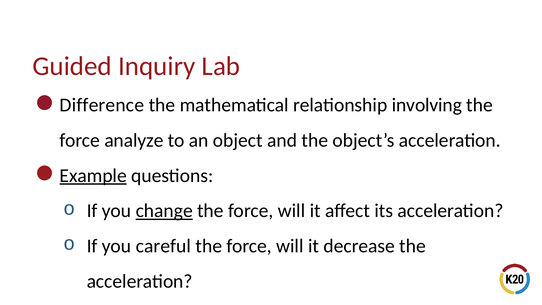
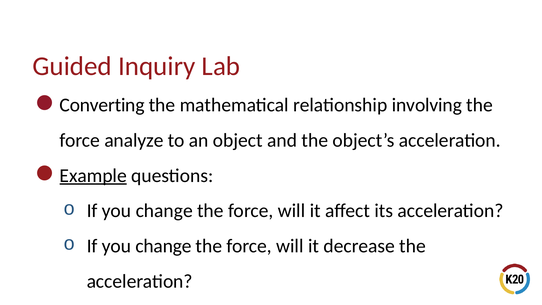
Difference: Difference -> Converting (102, 105)
change underline: present -> none (164, 211)
careful: careful -> change (163, 246)
